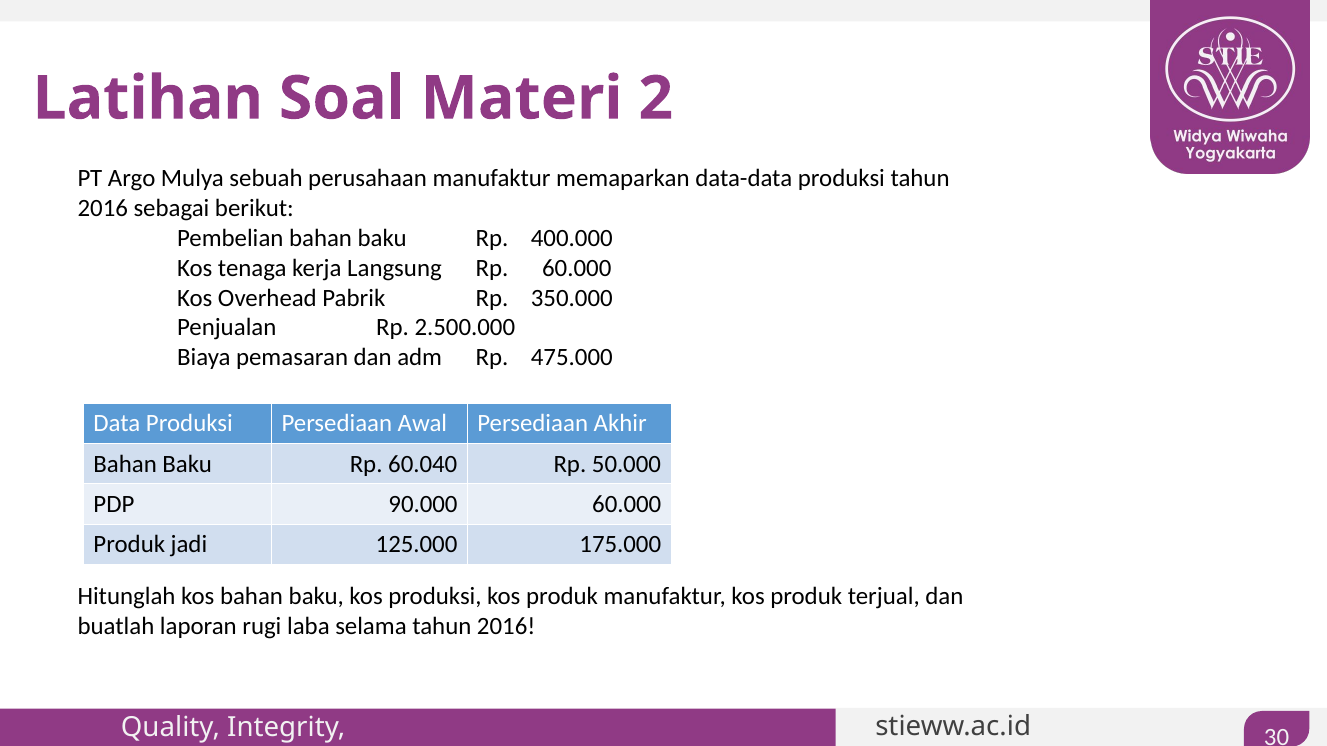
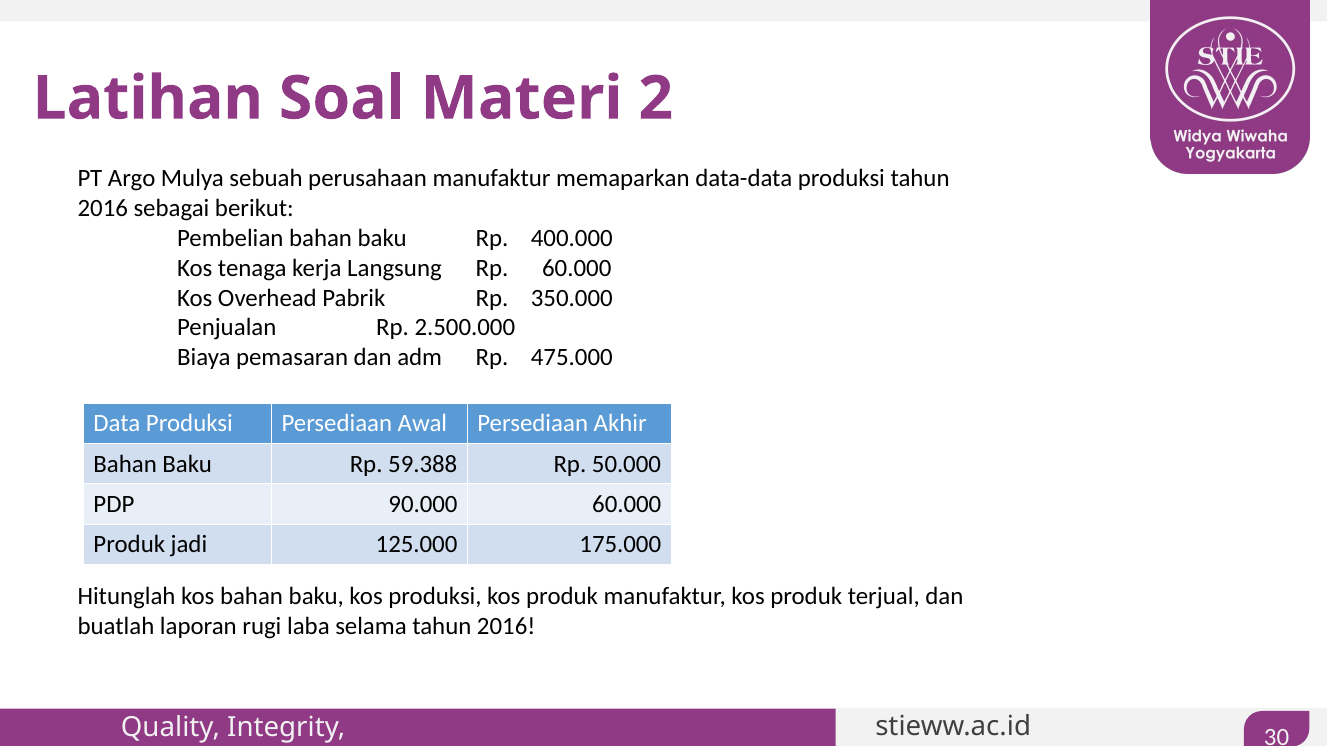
60.040: 60.040 -> 59.388 (423, 464)
